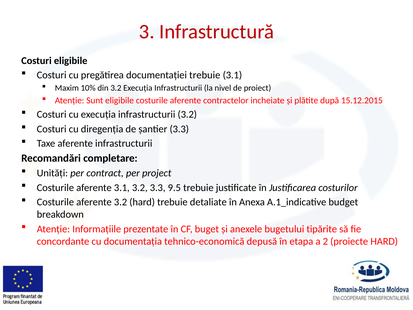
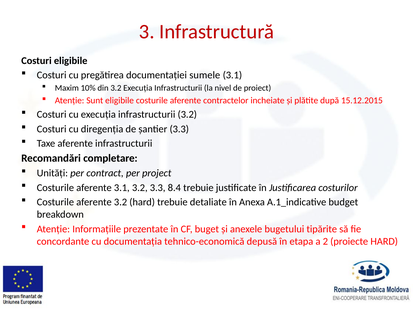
documentației trebuie: trebuie -> sumele (205, 75)
9.5: 9.5 -> 8.4 (174, 187)
